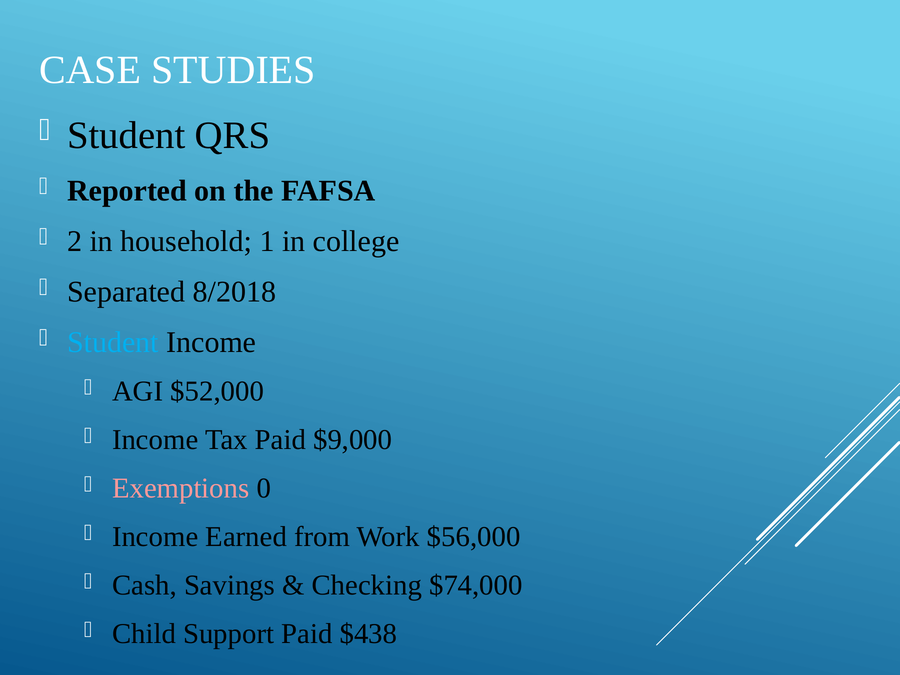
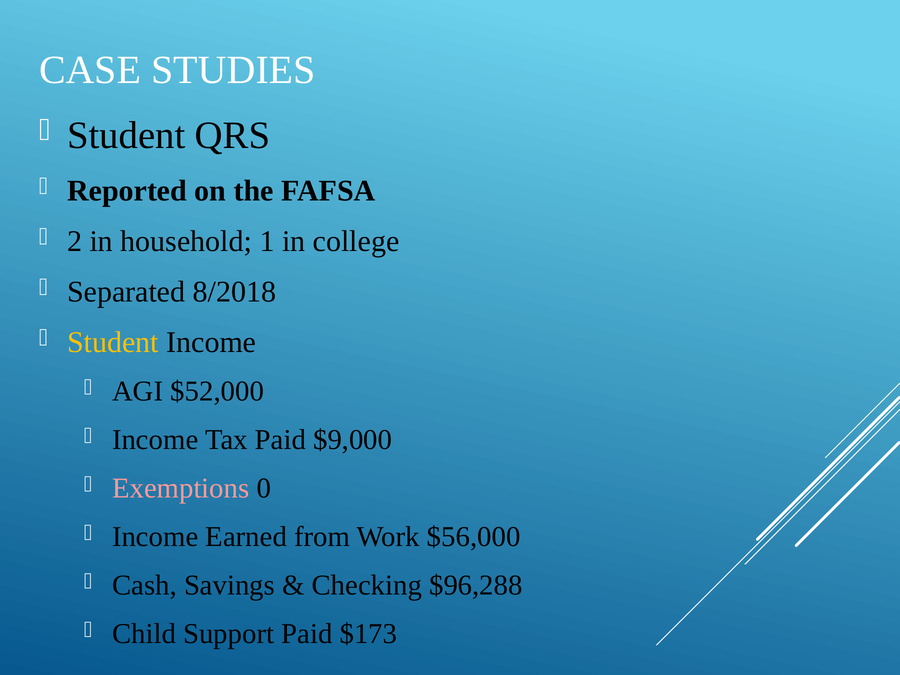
Student colour: light blue -> yellow (113, 342)
$74,000: $74,000 -> $96,288 (476, 585)
$438: $438 -> $173 (368, 634)
